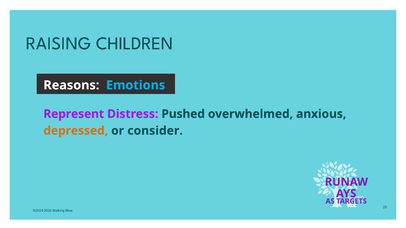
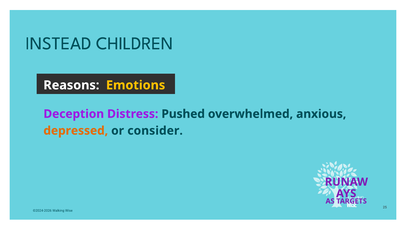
RAISING: RAISING -> INSTEAD (58, 43)
Emotions colour: light blue -> yellow (136, 85)
Represent: Represent -> Deception (74, 114)
